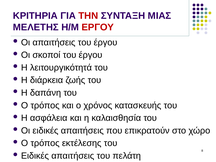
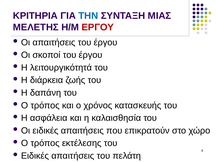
ΤΗΝ colour: red -> blue (88, 16)
